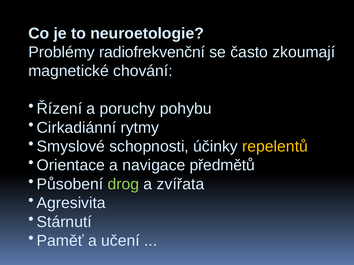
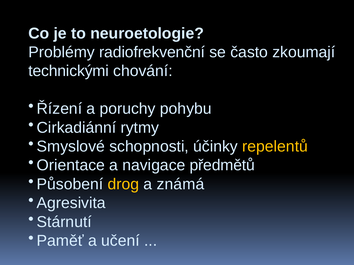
magnetické: magnetické -> technickými (69, 71)
drog colour: light green -> yellow (123, 184)
zvířata: zvířata -> známá (180, 184)
